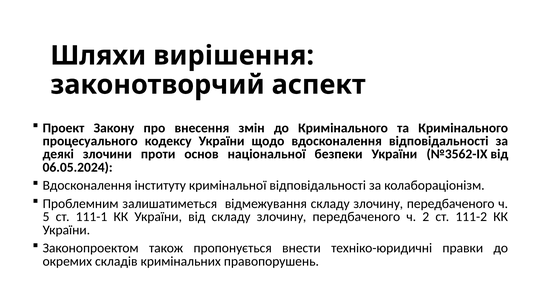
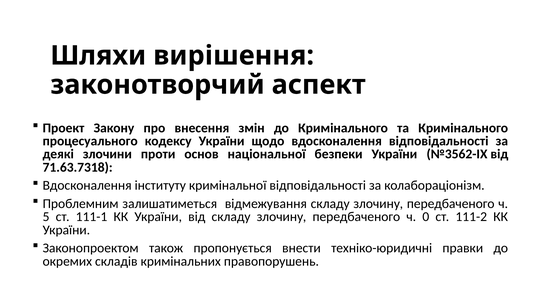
06.05.2024: 06.05.2024 -> 71.63.7318 (78, 167)
2: 2 -> 0 (426, 217)
